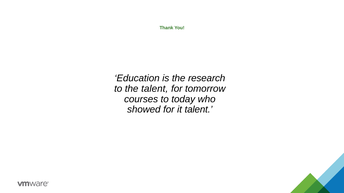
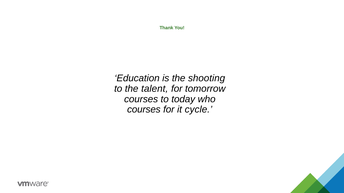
research: research -> shooting (207, 78)
showed: showed -> courses (144, 110)
it talent: talent -> cycle (198, 110)
